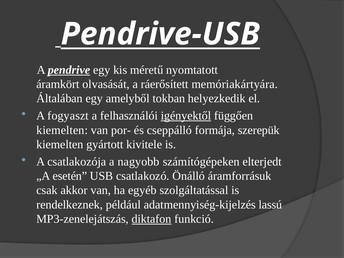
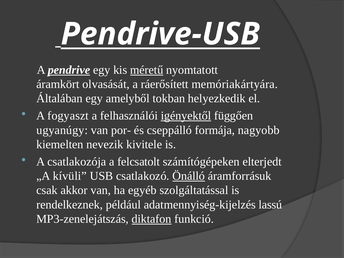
méretű underline: none -> present (147, 70)
kiemelten: kiemelten -> ugyanúgy (62, 130)
szerepük: szerepük -> nagyobb (259, 130)
gyártott: gyártott -> nevezik (105, 144)
nagyobb: nagyobb -> felcsatolt (139, 162)
esetén: esetén -> kívüli (70, 176)
Önálló underline: none -> present (189, 176)
